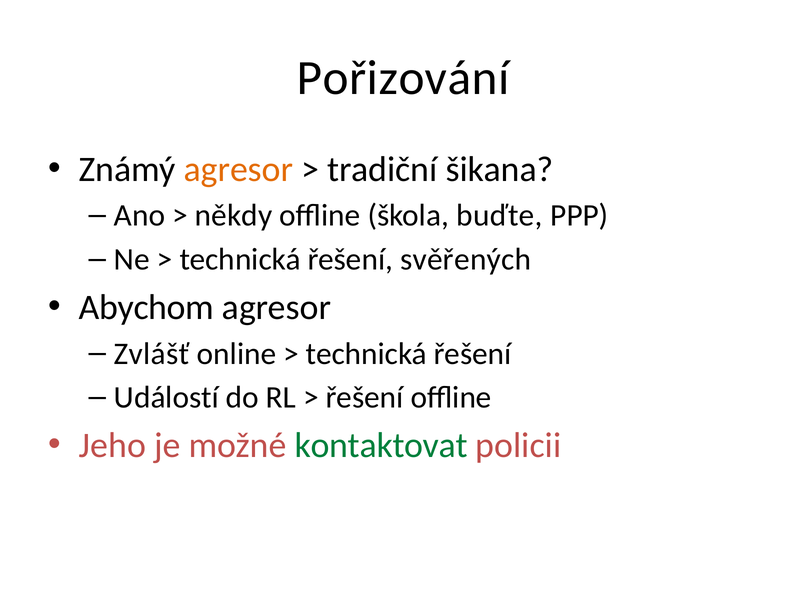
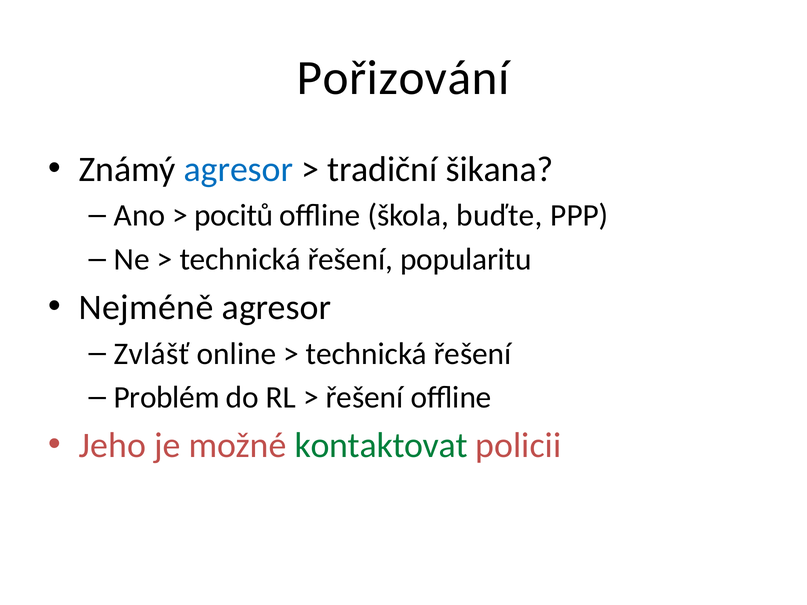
agresor colour: orange -> blue (238, 169)
někdy: někdy -> pocitů (234, 216)
svěřených: svěřených -> popularitu (466, 260)
Abychom: Abychom -> Nejméně (146, 307)
Událostí: Událostí -> Problém (167, 398)
